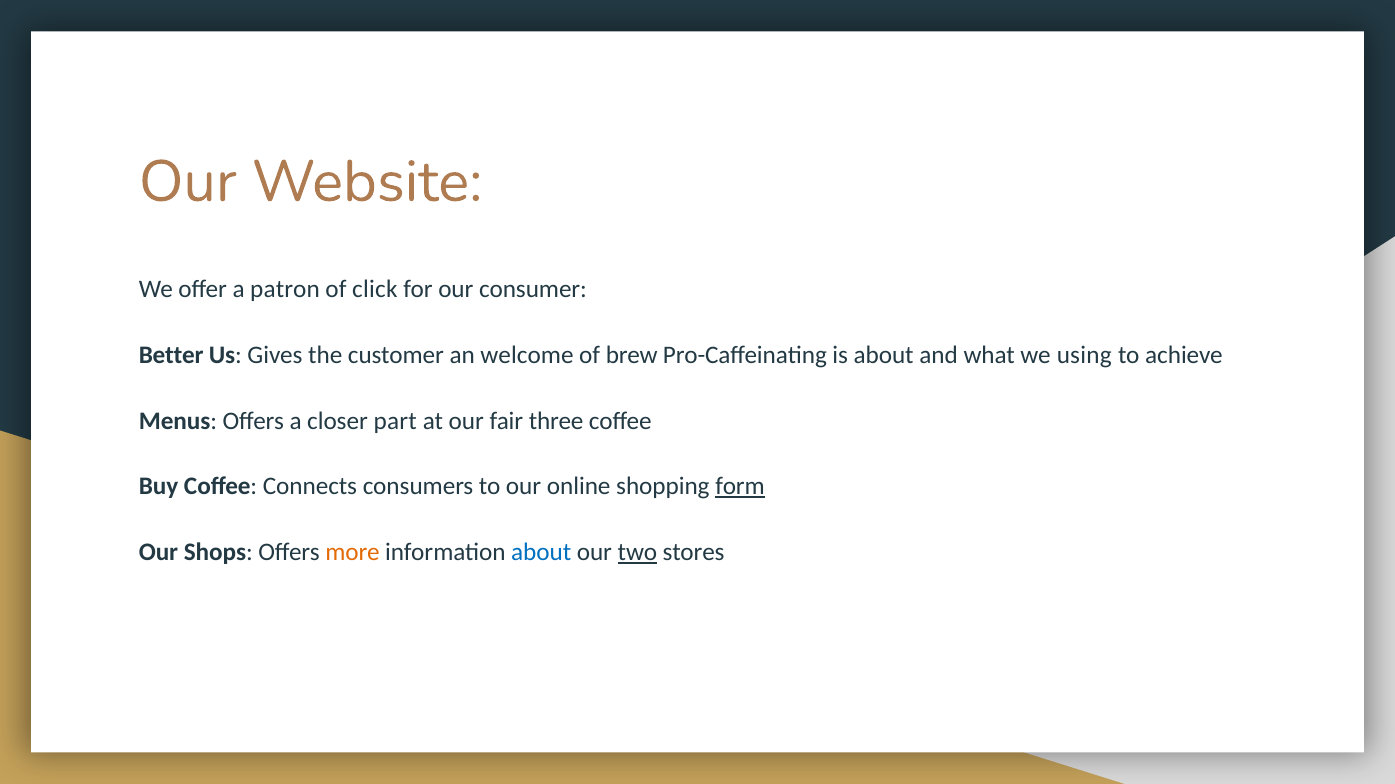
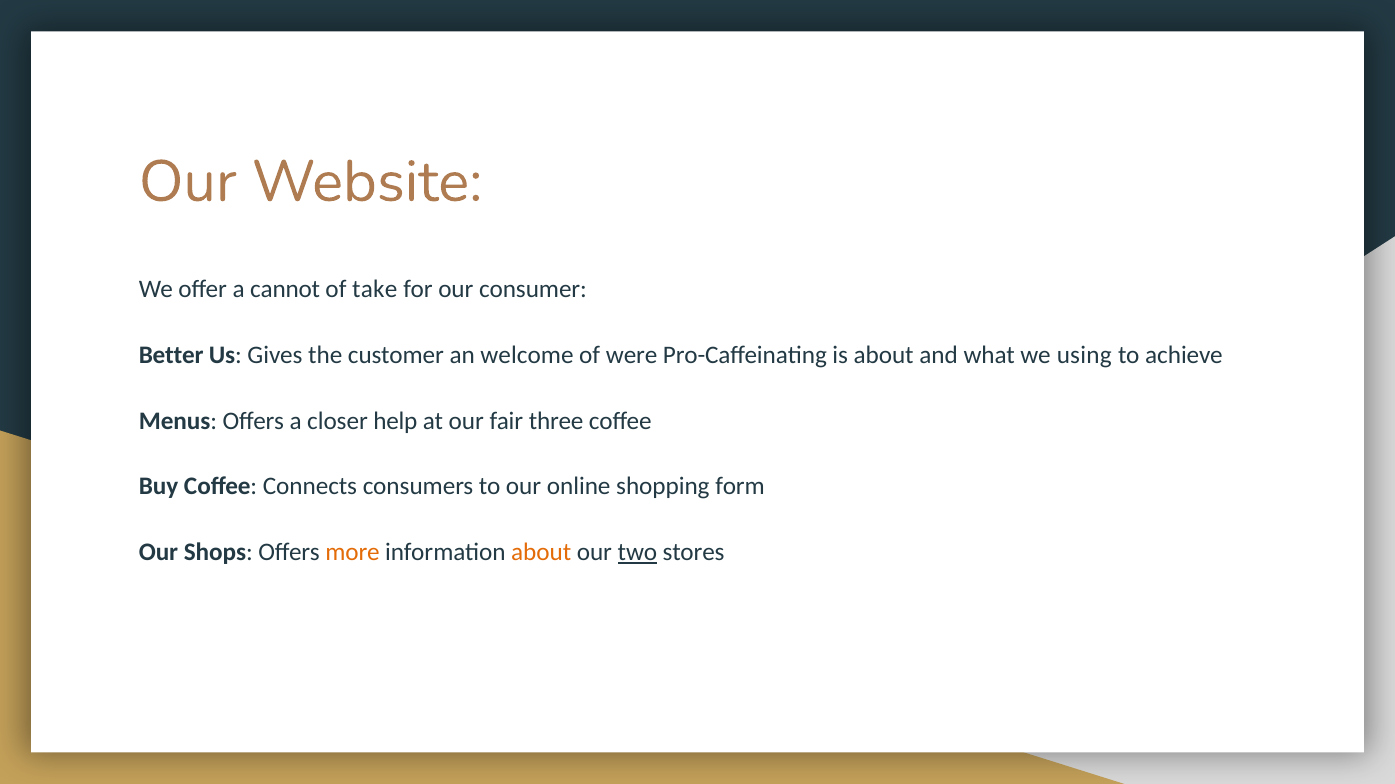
patron: patron -> cannot (285, 290)
click: click -> take (375, 290)
brew: brew -> were (632, 355)
part: part -> help (395, 421)
form underline: present -> none (740, 487)
about colour: blue -> orange (541, 553)
